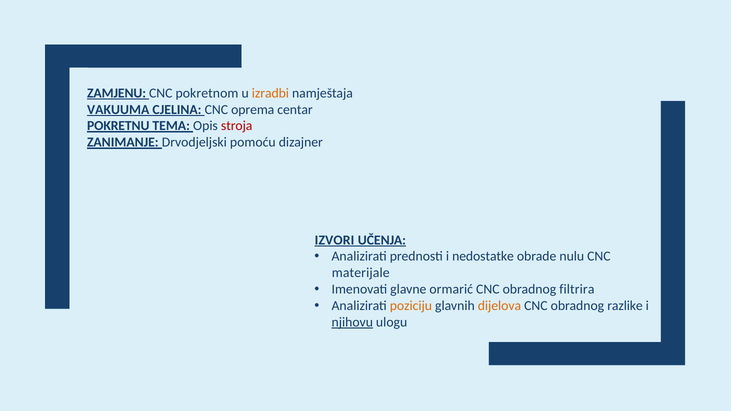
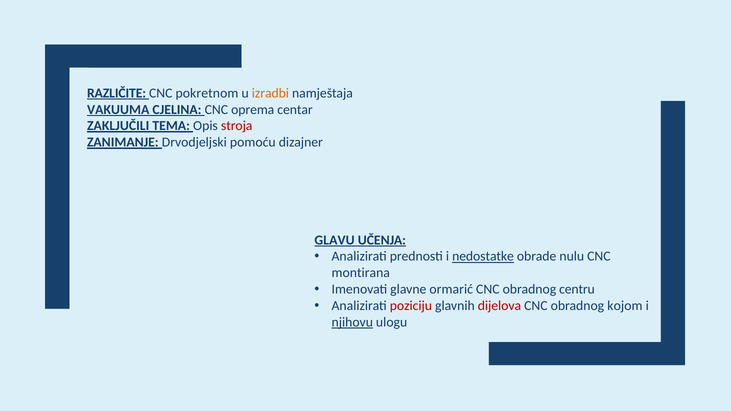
ZAMJENU: ZAMJENU -> RAZLIČITE (117, 93)
POKRETNU: POKRETNU -> ZAKLJUČILI (118, 126)
IZVORI: IZVORI -> GLAVU (335, 240)
nedostatke underline: none -> present (483, 257)
materijale: materijale -> montirana (361, 273)
filtrira: filtrira -> centru (577, 289)
poziciju colour: orange -> red (411, 306)
dijelova colour: orange -> red (499, 306)
razlike: razlike -> kojom (625, 306)
